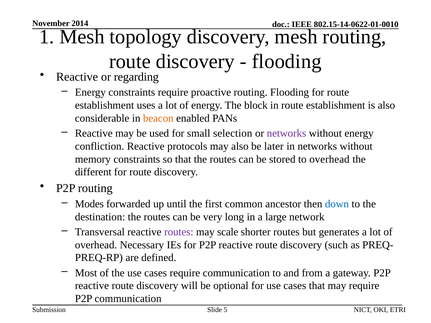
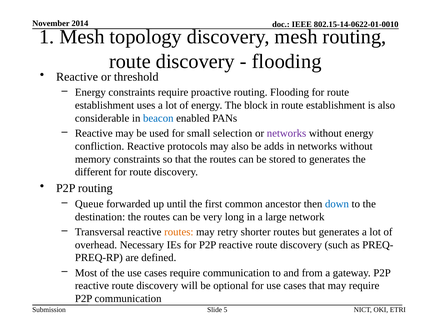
regarding: regarding -> threshold (136, 77)
beacon colour: orange -> blue (158, 118)
later: later -> adds (274, 146)
to overhead: overhead -> generates (329, 159)
Modes: Modes -> Queue (89, 204)
routes colour: purple -> orange (179, 232)
scale: scale -> retry (228, 232)
